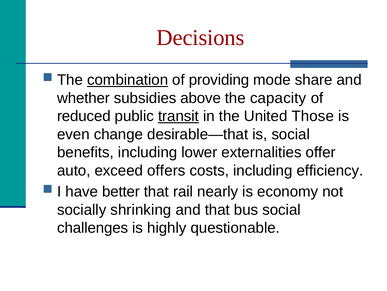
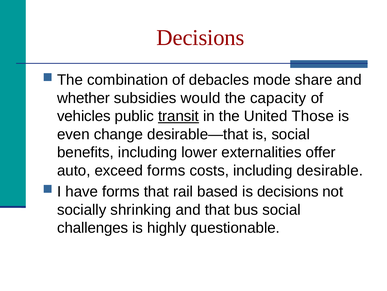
combination underline: present -> none (128, 80)
providing: providing -> debacles (219, 80)
above: above -> would (201, 98)
reduced: reduced -> vehicles (84, 116)
exceed offers: offers -> forms (166, 170)
efficiency: efficiency -> desirable (330, 170)
have better: better -> forms (121, 191)
nearly: nearly -> based (218, 191)
is economy: economy -> decisions (288, 191)
